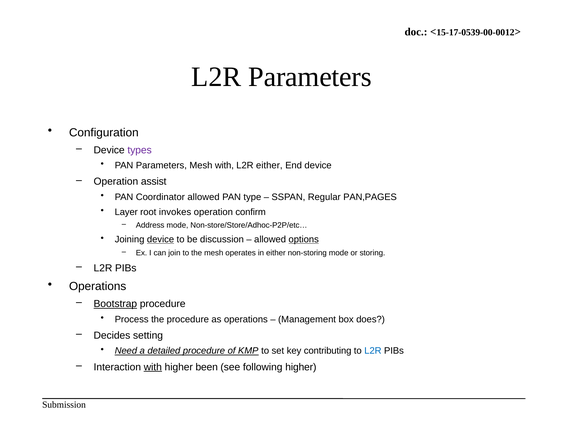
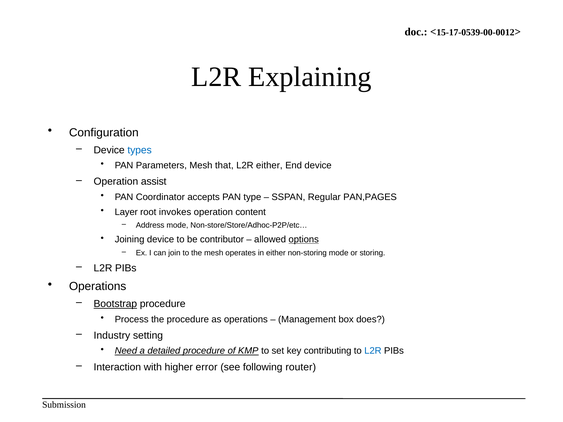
L2R Parameters: Parameters -> Explaining (310, 77)
types colour: purple -> blue (140, 150)
Mesh with: with -> that (224, 166)
Coordinator allowed: allowed -> accepts (204, 197)
confirm: confirm -> content (251, 212)
device underline: present -> none (161, 240)
discussion: discussion -> contributor (222, 240)
Decides: Decides -> Industry (112, 336)
with underline: present -> none (153, 367)
been: been -> error (207, 367)
following higher: higher -> router (301, 367)
